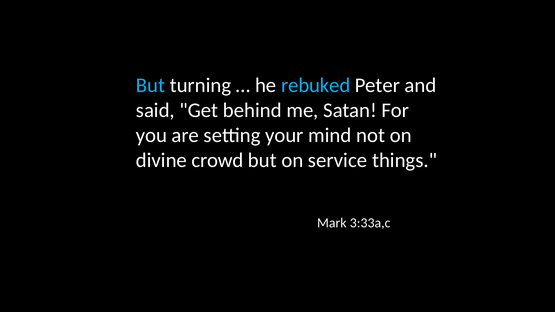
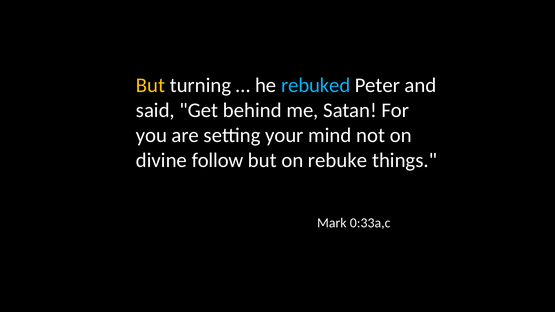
But colour: light blue -> yellow (150, 85)
crowd: crowd -> follow (218, 160)
service: service -> rebuke (338, 160)
3:33a,c: 3:33a,c -> 0:33a,c (370, 223)
